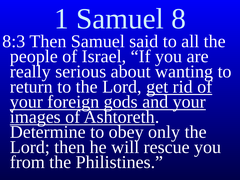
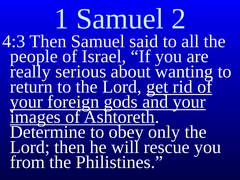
8: 8 -> 2 (179, 19)
8:3: 8:3 -> 4:3 (14, 41)
